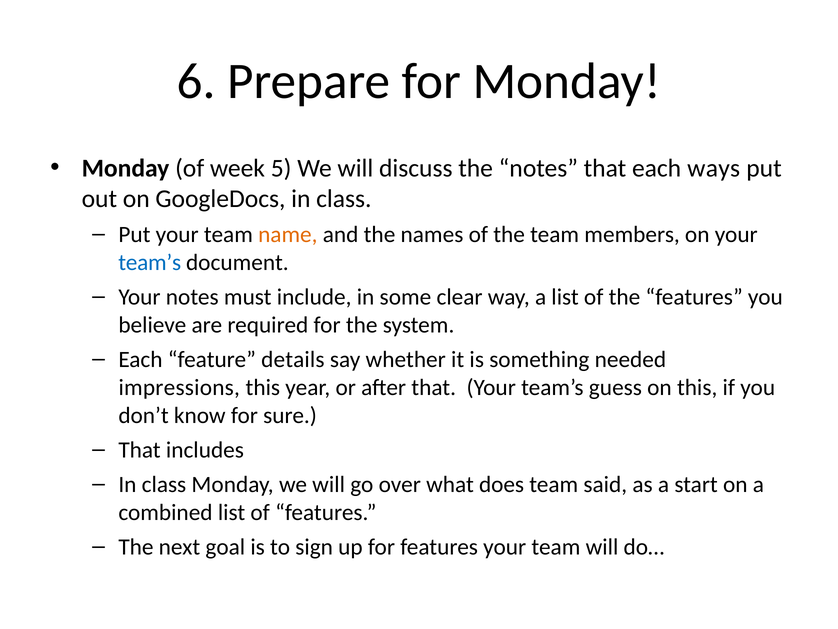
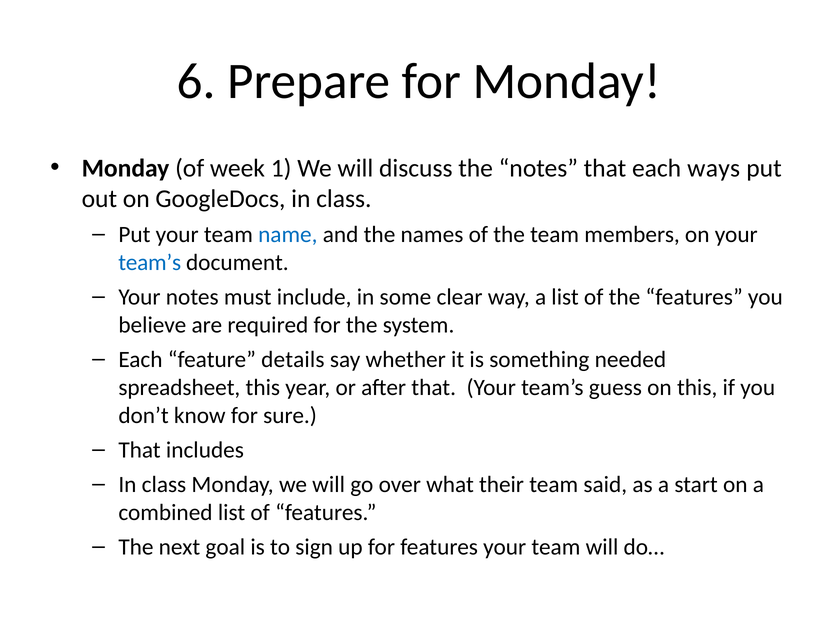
5: 5 -> 1 (281, 168)
name colour: orange -> blue (288, 234)
impressions: impressions -> spreadsheet (179, 387)
does: does -> their (502, 484)
